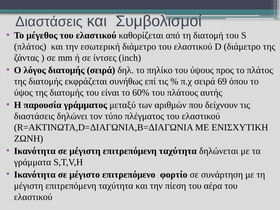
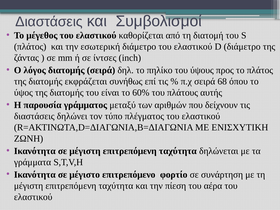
69: 69 -> 68 (222, 81)
